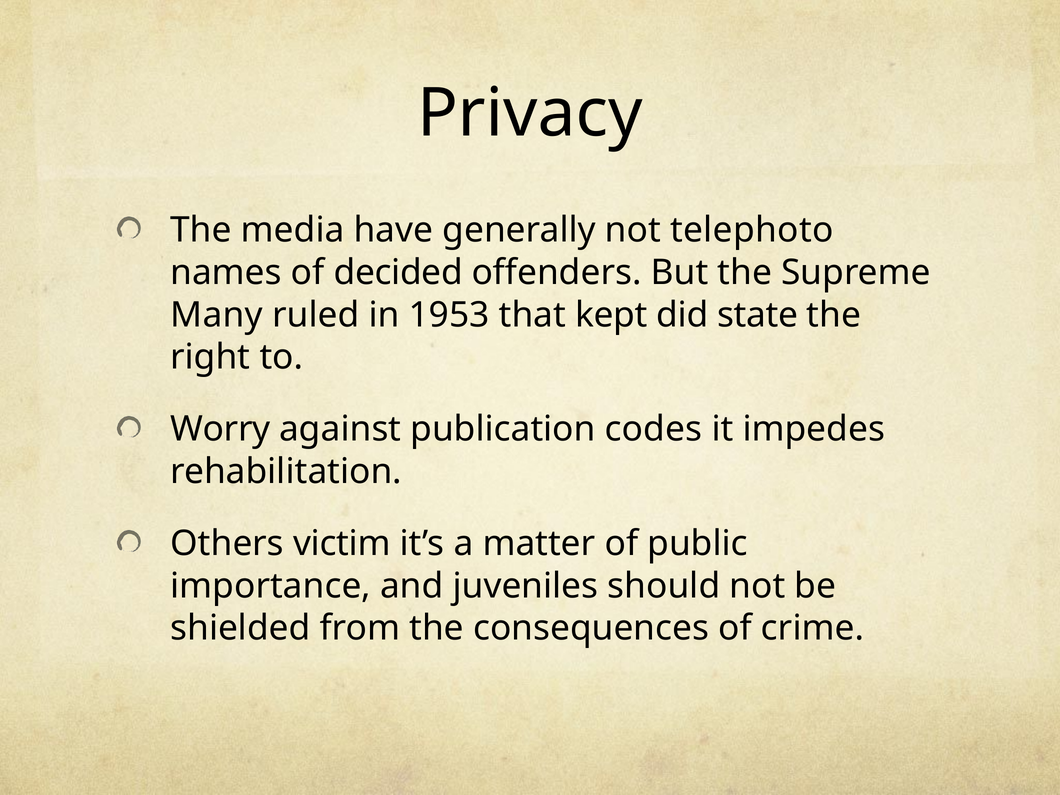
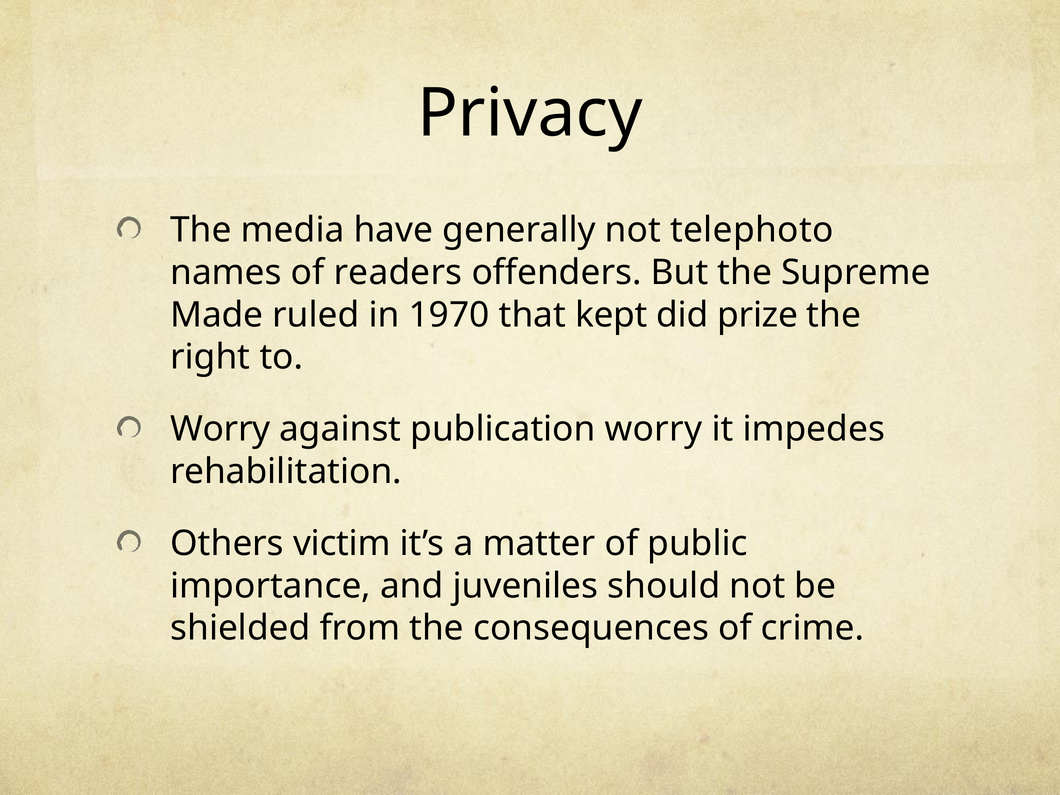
decided: decided -> readers (398, 273)
Many: Many -> Made (217, 315)
1953: 1953 -> 1970 (449, 315)
state: state -> prize (758, 315)
publication codes: codes -> worry (653, 429)
